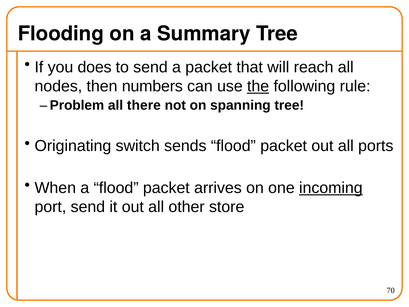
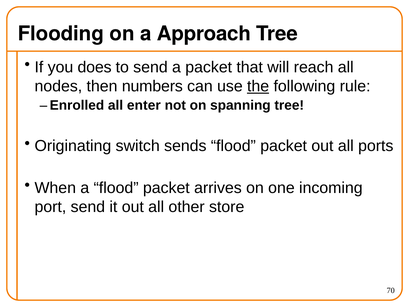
Summary: Summary -> Approach (204, 34)
Problem: Problem -> Enrolled (77, 105)
there: there -> enter (144, 105)
incoming underline: present -> none (331, 188)
